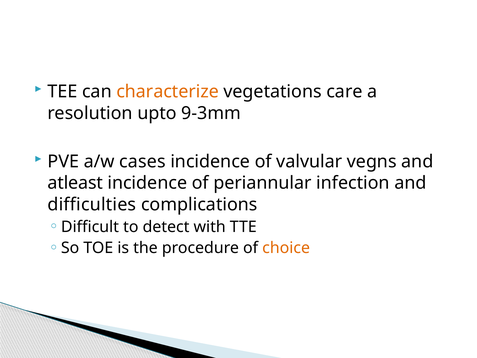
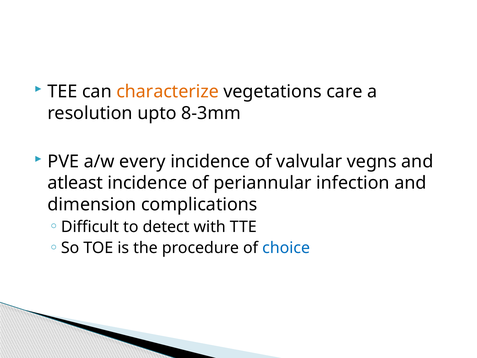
9-3mm: 9-3mm -> 8-3mm (211, 113)
cases: cases -> every (142, 161)
difficulties: difficulties -> dimension (92, 204)
choice colour: orange -> blue (286, 248)
